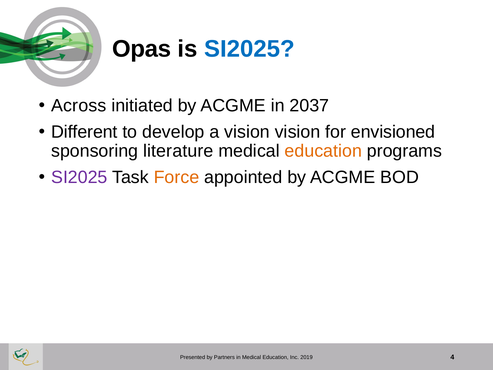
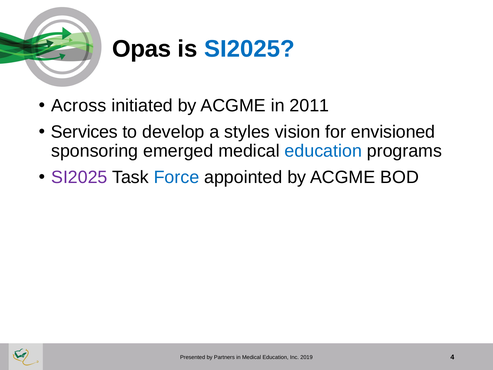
2037: 2037 -> 2011 (309, 106)
Different: Different -> Services (84, 132)
a vision: vision -> styles (247, 132)
literature: literature -> emerged (178, 151)
education colour: orange -> blue (323, 151)
Force colour: orange -> blue (176, 177)
